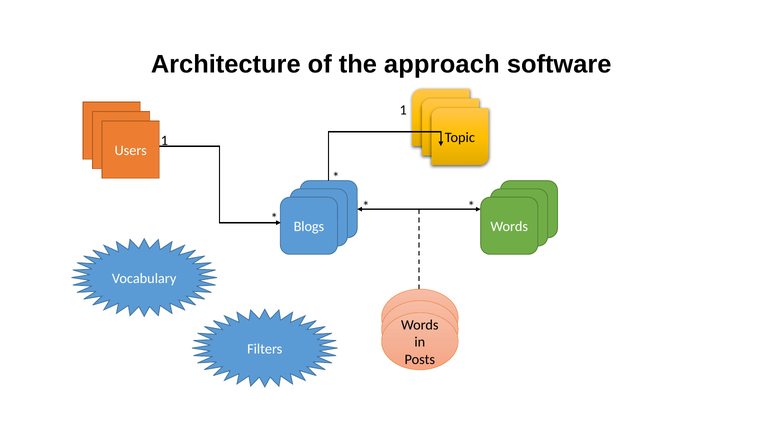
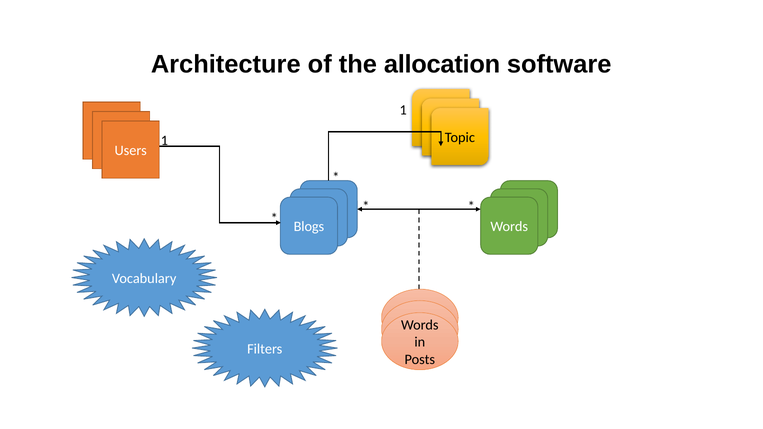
approach: approach -> allocation (442, 64)
